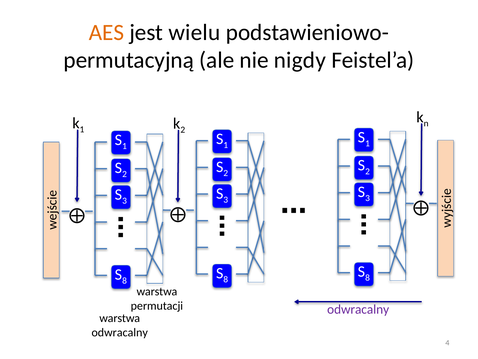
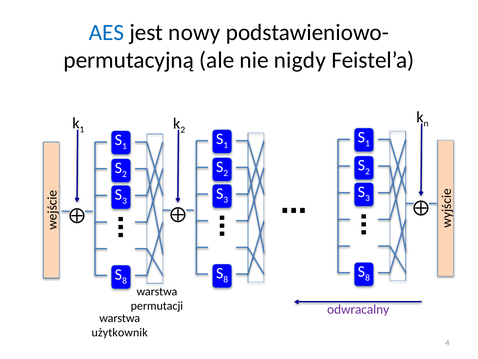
AES colour: orange -> blue (107, 32)
wielu: wielu -> nowy (194, 32)
odwracalny: odwracalny -> użytkownik (120, 332)
